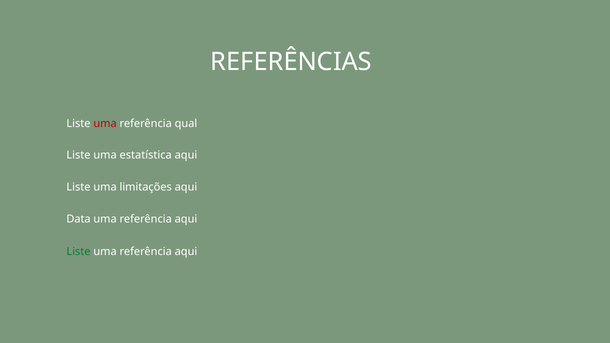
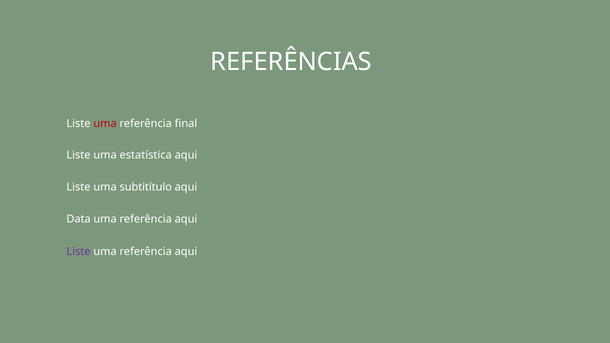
qual: qual -> final (186, 124)
limitações: limitações -> subtitítulo (146, 187)
Liste colour: green -> purple (79, 252)
